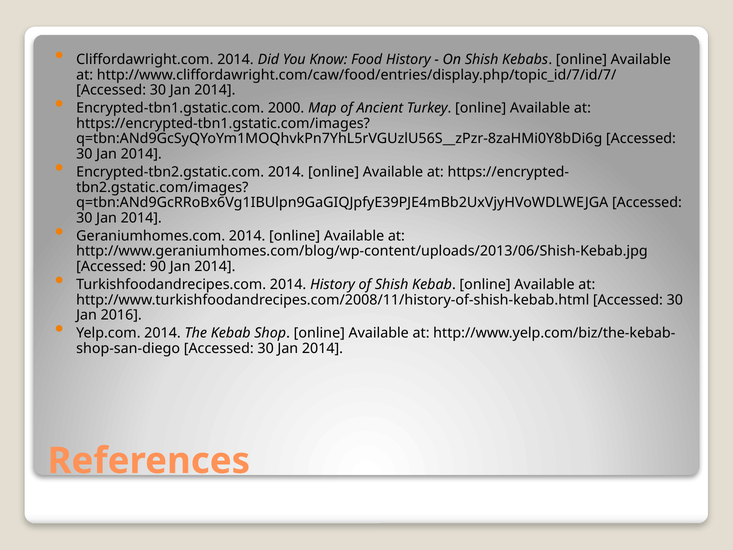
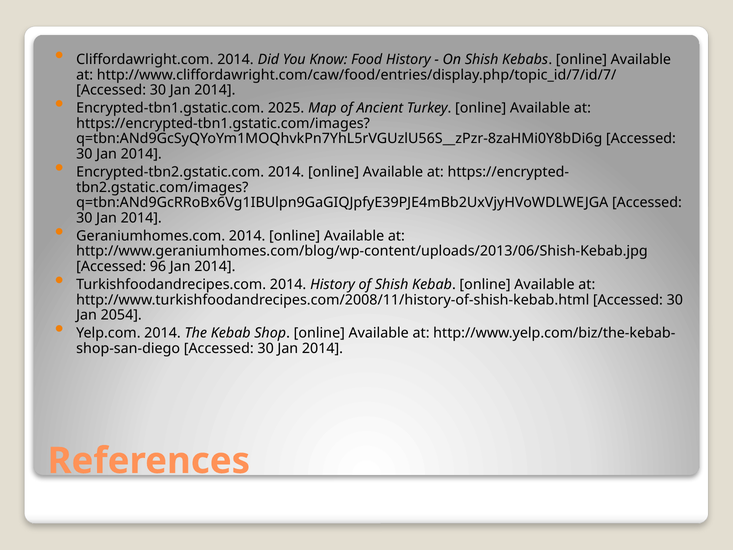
2000: 2000 -> 2025 (286, 108)
90: 90 -> 96 (158, 267)
2016: 2016 -> 2054 (121, 315)
